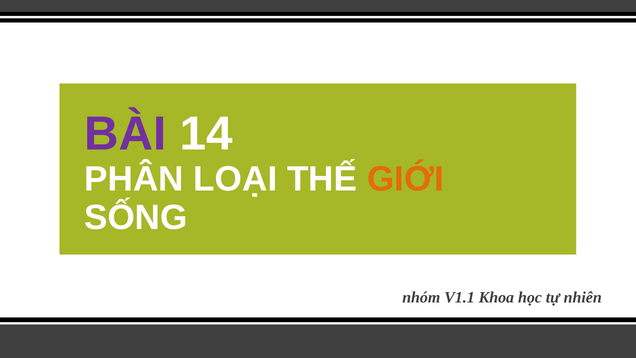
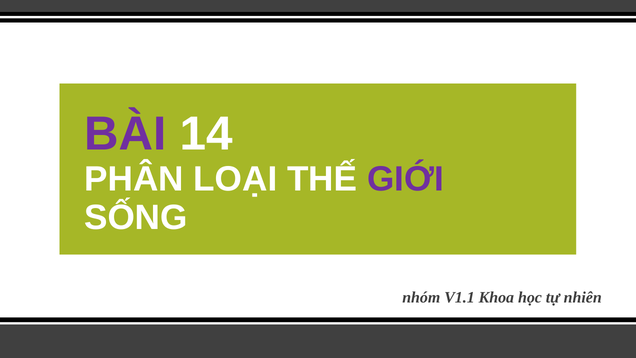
GIỚI colour: orange -> purple (405, 179)
